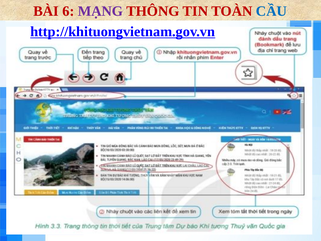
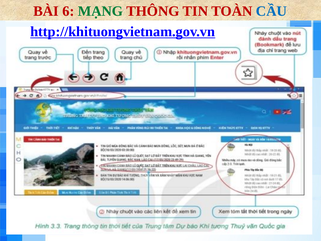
MẠNG colour: purple -> green (100, 11)
